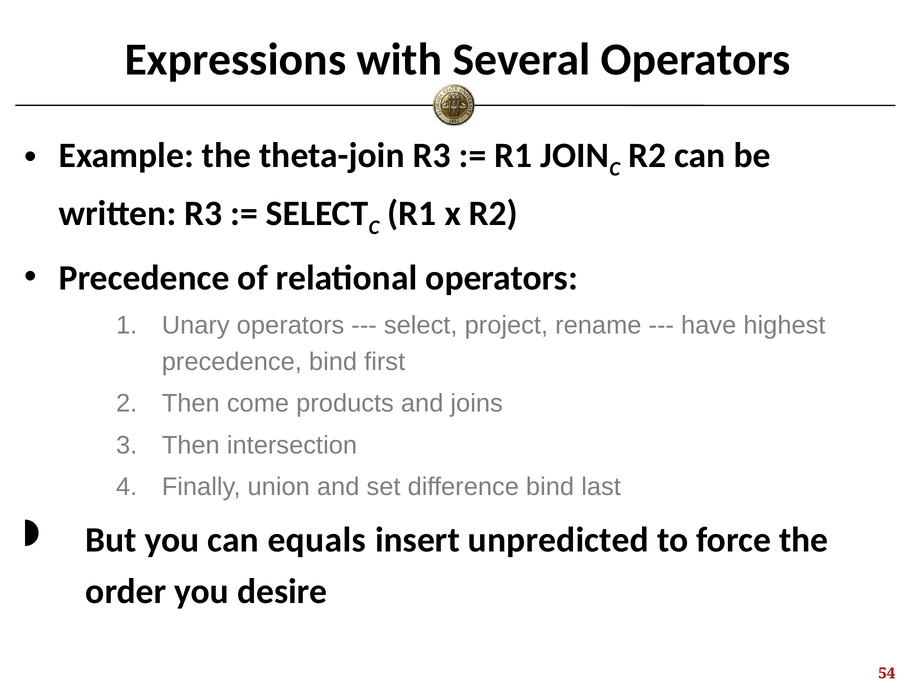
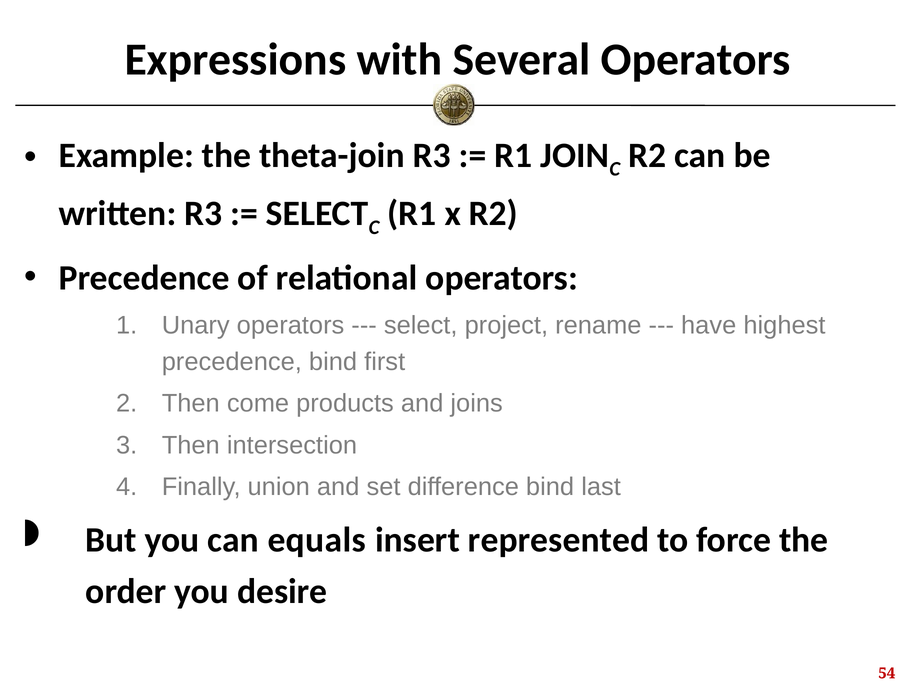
unpredicted: unpredicted -> represented (559, 540)
